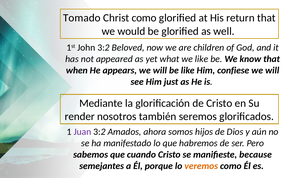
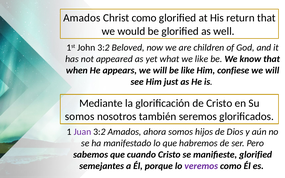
Tomado: Tomado -> Amados (82, 18)
render: render -> somos (80, 117)
manifieste because: because -> glorified (256, 155)
veremos colour: orange -> purple (201, 166)
